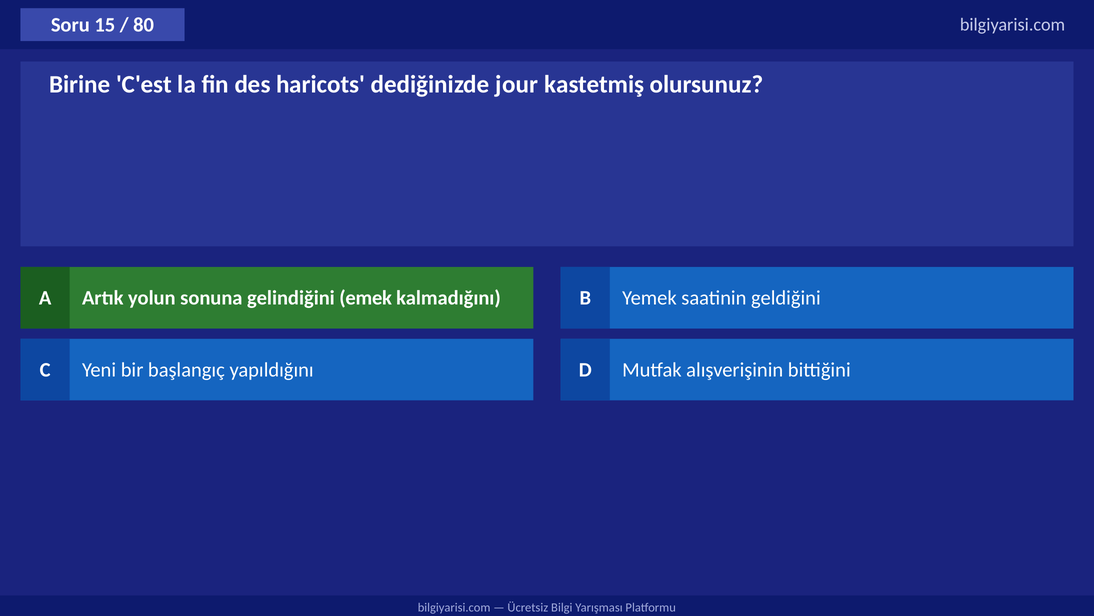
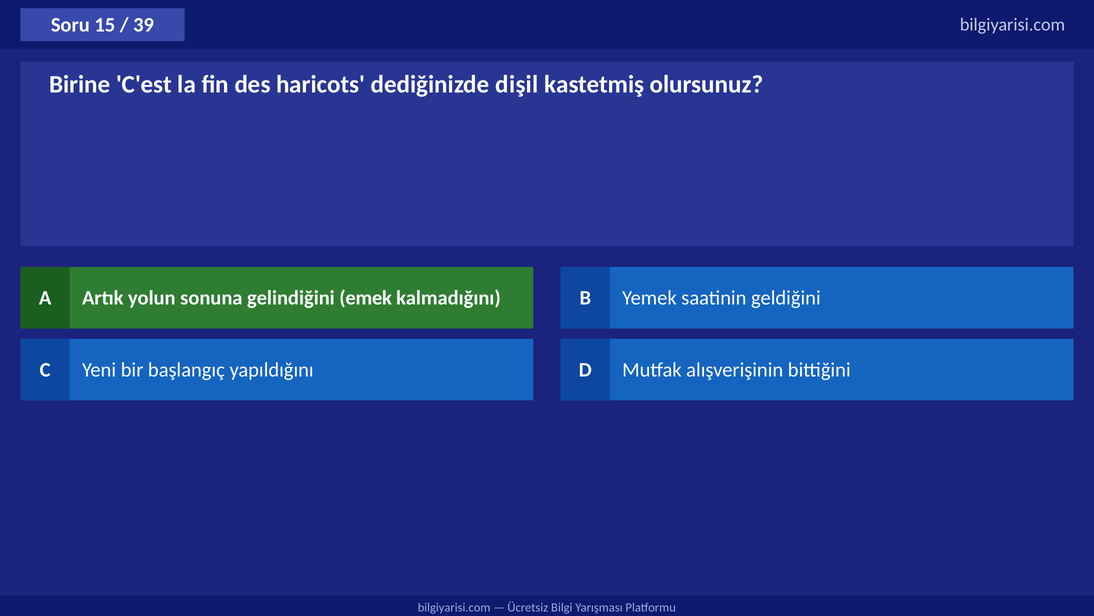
80: 80 -> 39 (144, 25)
jour: jour -> dişil (517, 84)
